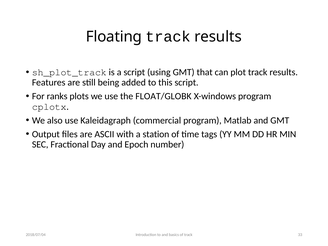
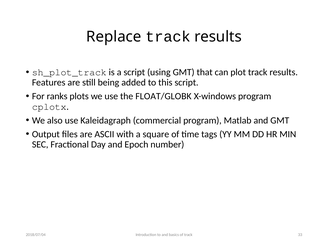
Floating: Floating -> Replace (114, 37)
station: station -> square (156, 134)
